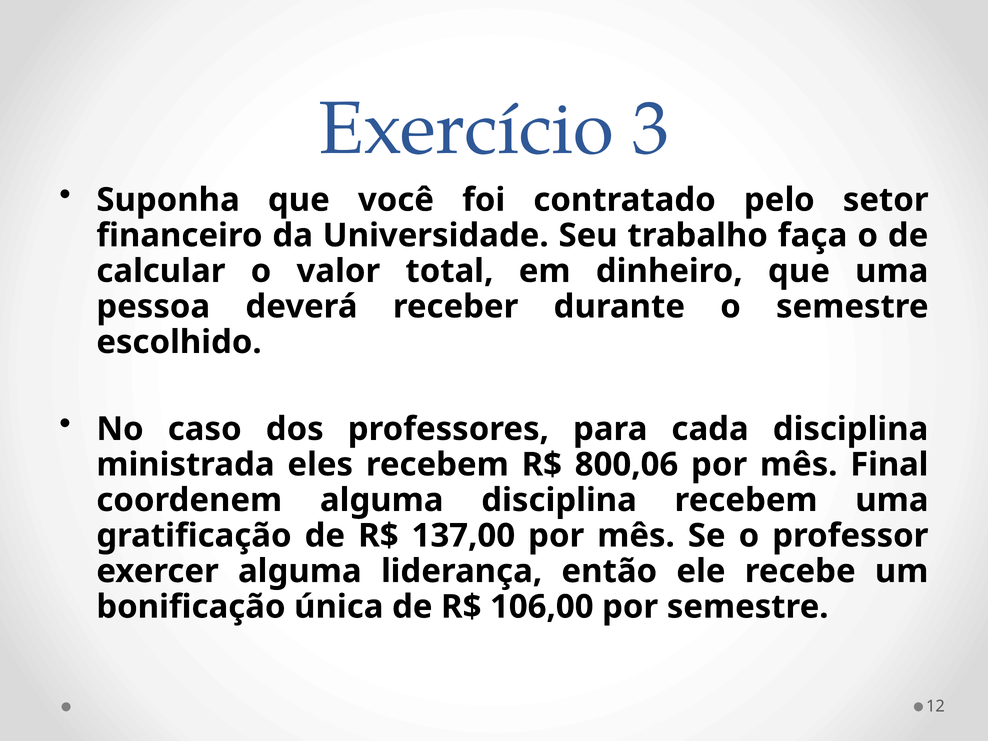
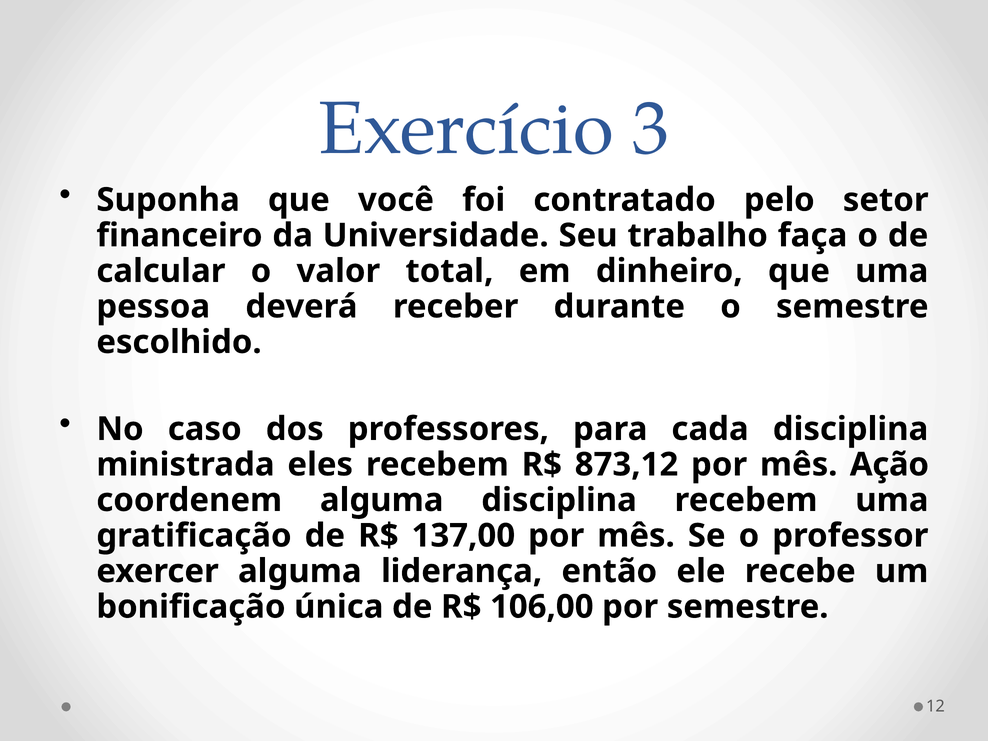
800,06: 800,06 -> 873,12 (627, 465)
Final: Final -> Ação (889, 465)
